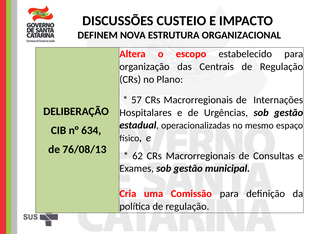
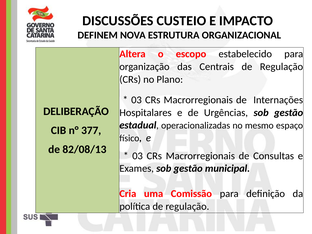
57: 57 -> 03 (136, 100)
634: 634 -> 377 (91, 130)
76/08/13: 76/08/13 -> 82/08/13 (84, 149)
62: 62 -> 03 (138, 156)
